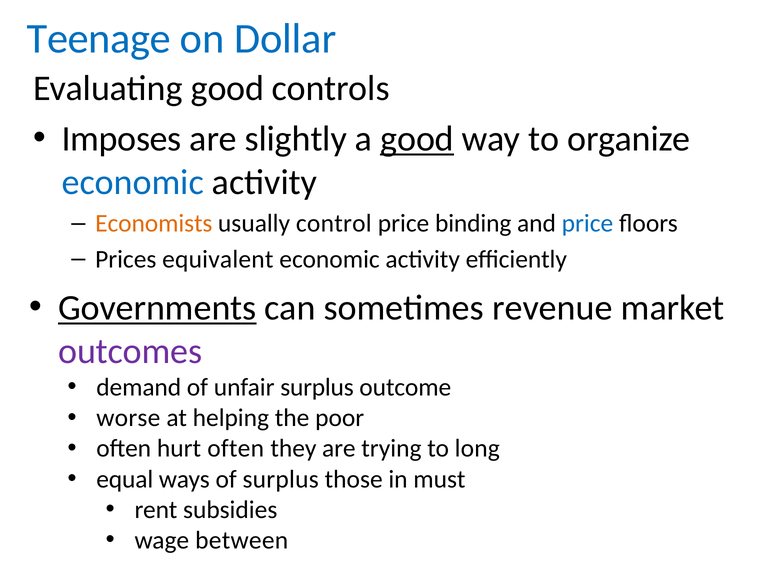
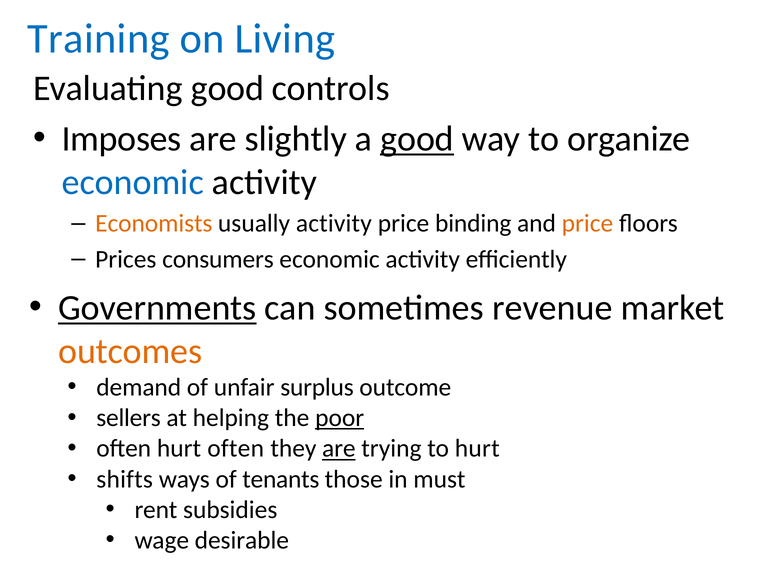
Teenage: Teenage -> Training (98, 39)
Dollar: Dollar -> Living (285, 39)
usually control: control -> activity (334, 224)
price colour: blue -> orange (587, 224)
equivalent: equivalent -> consumers (218, 259)
outcomes colour: purple -> orange (130, 351)
worse: worse -> sellers (129, 418)
poor underline: none -> present (340, 418)
are underline: none -> present (339, 449)
to long: long -> hurt (477, 449)
equal: equal -> shifts (125, 479)
of surplus: surplus -> tenants (281, 479)
between: between -> desirable (242, 540)
